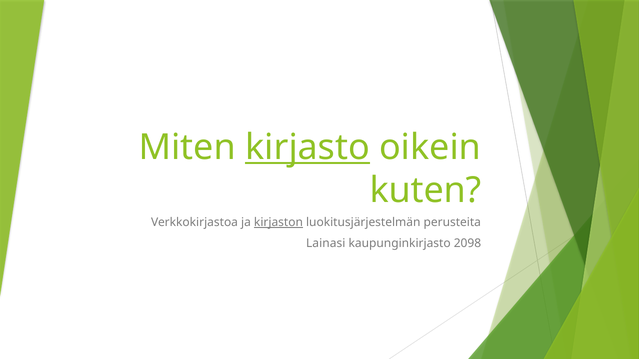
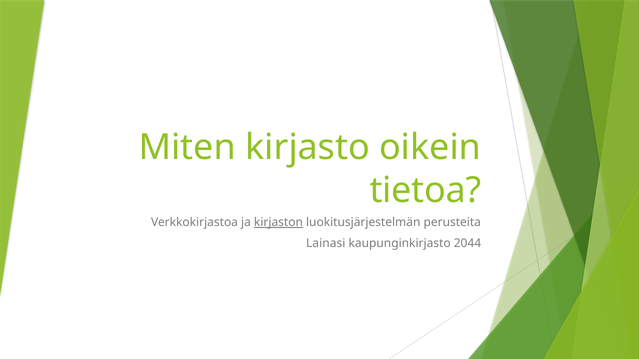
kirjasto underline: present -> none (308, 148)
kuten: kuten -> tietoa (425, 191)
2098: 2098 -> 2044 (467, 244)
